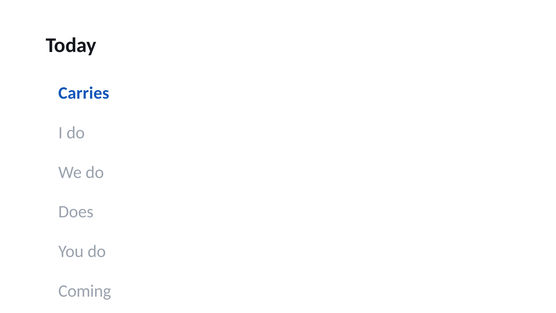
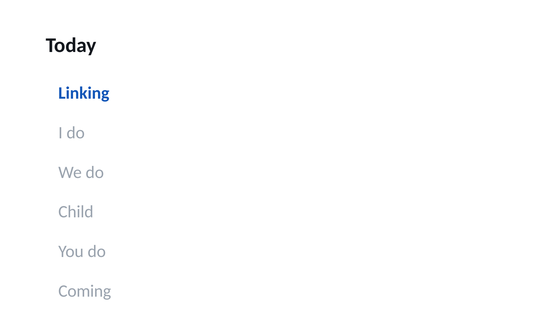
Carries: Carries -> Linking (84, 93)
Does: Does -> Child (76, 212)
